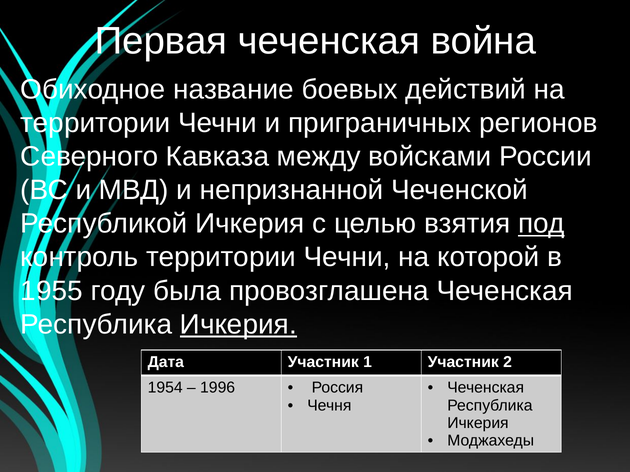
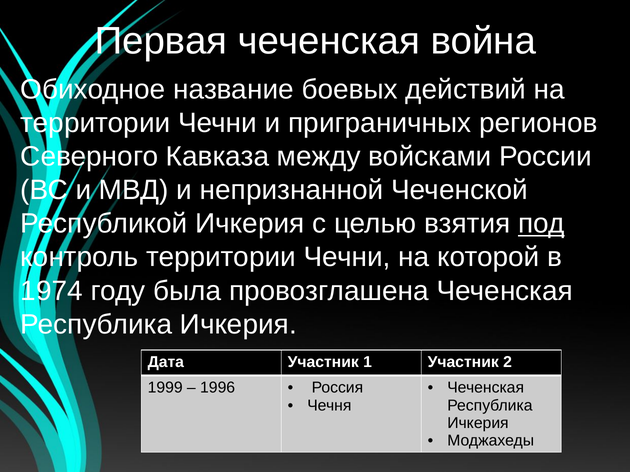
1955: 1955 -> 1974 (52, 291)
Ичкерия underline: present -> none (238, 325)
1954: 1954 -> 1999 (165, 388)
